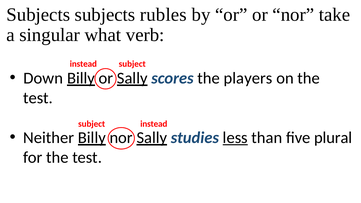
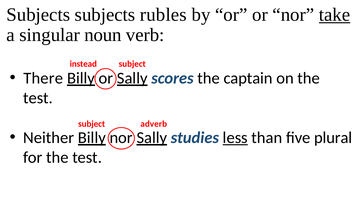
take underline: none -> present (335, 15)
what: what -> noun (103, 35)
Down: Down -> There (43, 78)
players: players -> captain (248, 78)
instead: instead -> adverb (154, 124)
